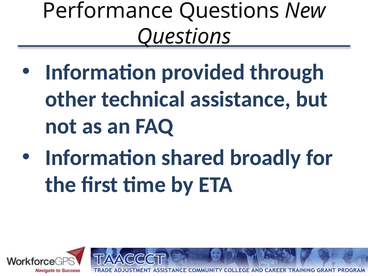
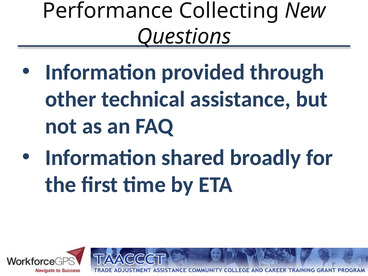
Performance Questions: Questions -> Collecting (229, 11)
